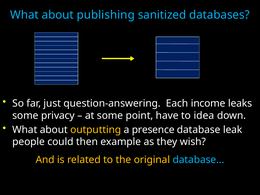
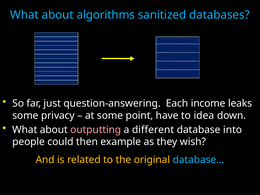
publishing: publishing -> algorithms (106, 15)
outputting colour: yellow -> pink (96, 130)
presence: presence -> different (153, 130)
leak: leak -> into (233, 130)
